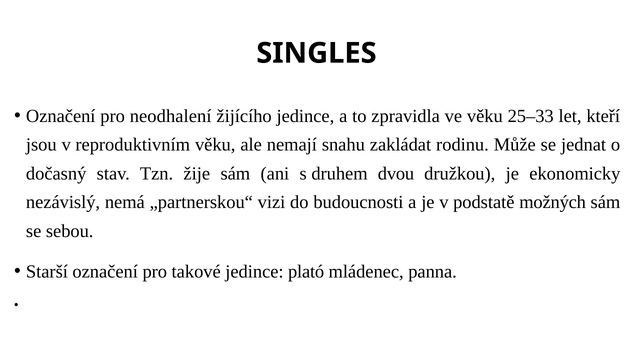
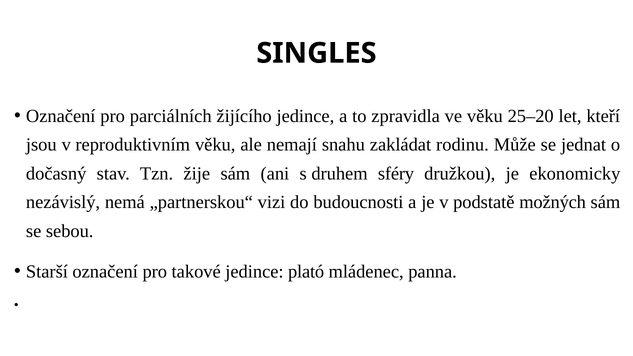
neodhalení: neodhalení -> parciálních (171, 116)
25–33: 25–33 -> 25–20 (531, 116)
dvou: dvou -> sféry (396, 174)
